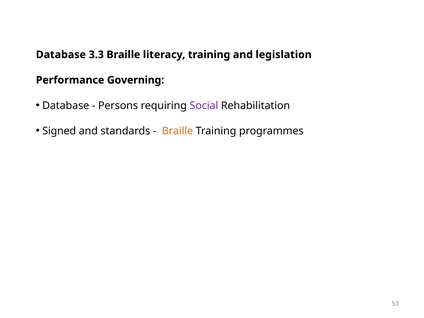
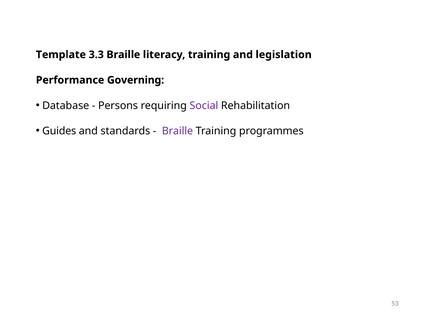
Database: Database -> Template (61, 55)
Signed: Signed -> Guides (59, 131)
Braille colour: orange -> purple (177, 131)
